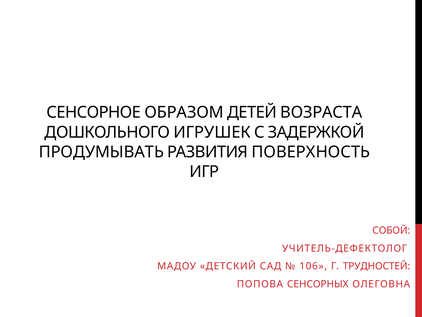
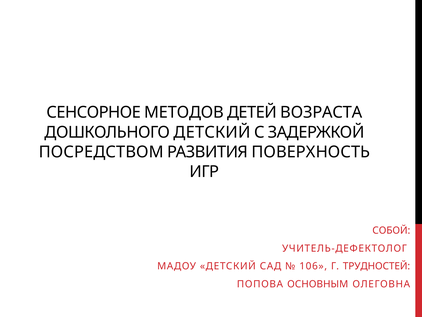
ОБРАЗОМ: ОБРАЗОМ -> МЕТОДОВ (184, 112)
ДОШКОЛЬНОГО ИГРУШЕК: ИГРУШЕК -> ДЕТСКИЙ (212, 132)
ПРОДУМЫВАТЬ: ПРОДУМЫВАТЬ -> ПОСРЕДСТВОМ (101, 152)
СЕНСОРНЫХ: СЕНСОРНЫХ -> ОСНОВНЫМ (318, 284)
